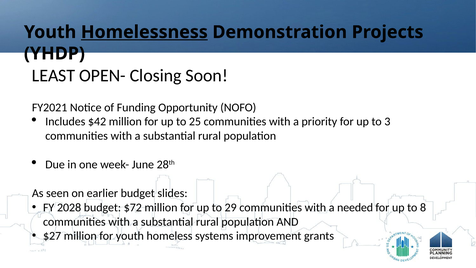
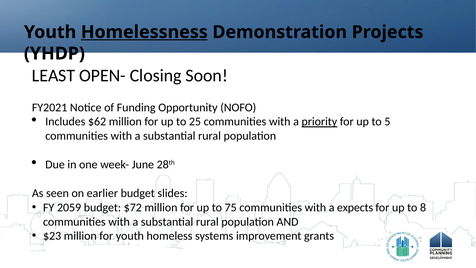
$42: $42 -> $62 (97, 122)
priority underline: none -> present (319, 122)
3: 3 -> 5 (387, 122)
2028: 2028 -> 2059 (69, 207)
29: 29 -> 75 (231, 207)
needed: needed -> expects (355, 207)
$27: $27 -> $23 (52, 236)
